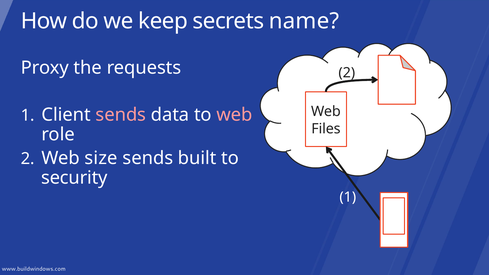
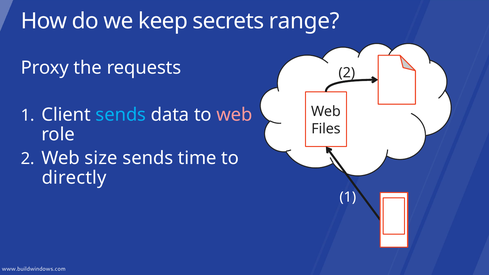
name: name -> range (304, 21)
sends colour: pink -> light blue (121, 115)
built: built -> time (197, 158)
security: security -> directly (74, 178)
